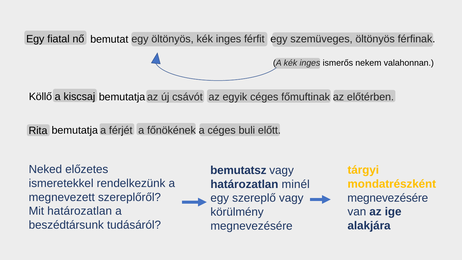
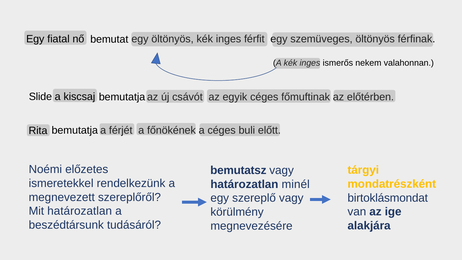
Köllő: Köllő -> Slide (40, 96)
Neked: Neked -> Noémi (45, 169)
megnevezésére: megnevezésére -> birtoklásmondat (388, 198)
